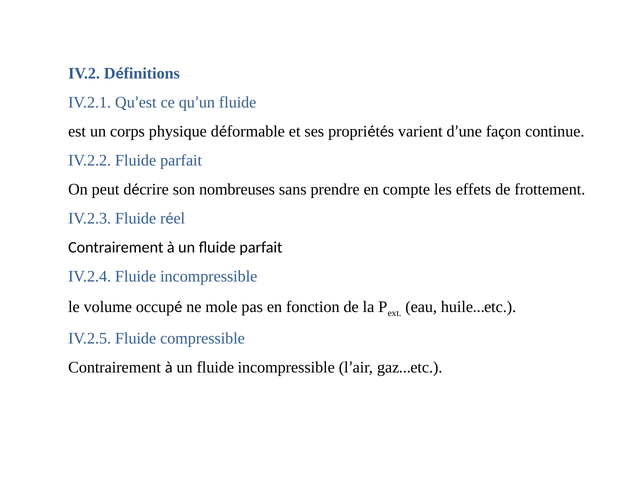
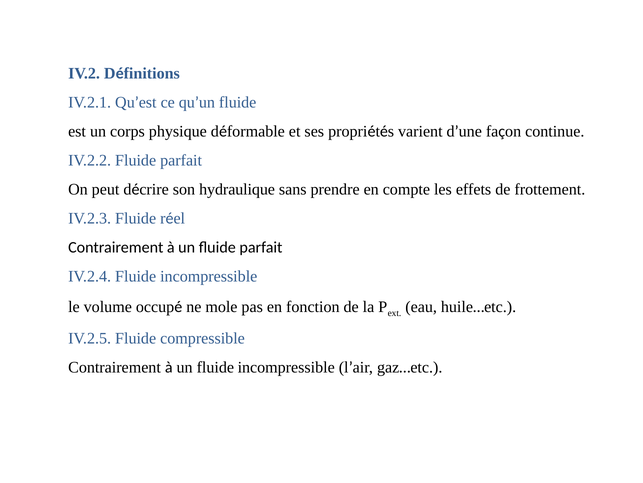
nombreuses: nombreuses -> hydraulique (237, 189)
